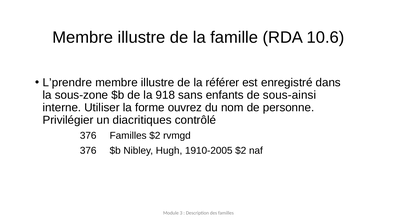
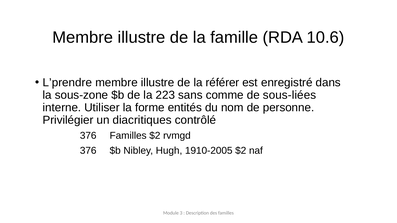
918: 918 -> 223 (165, 95)
enfants: enfants -> comme (225, 95)
sous-ainsi: sous-ainsi -> sous-liées (290, 95)
ouvrez: ouvrez -> entités (185, 108)
